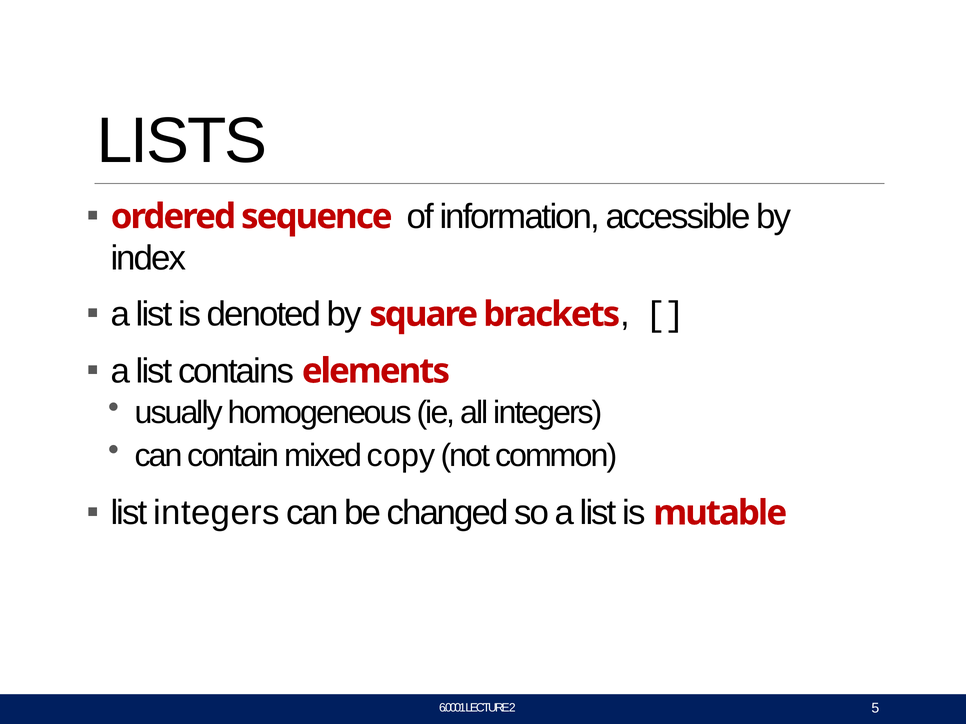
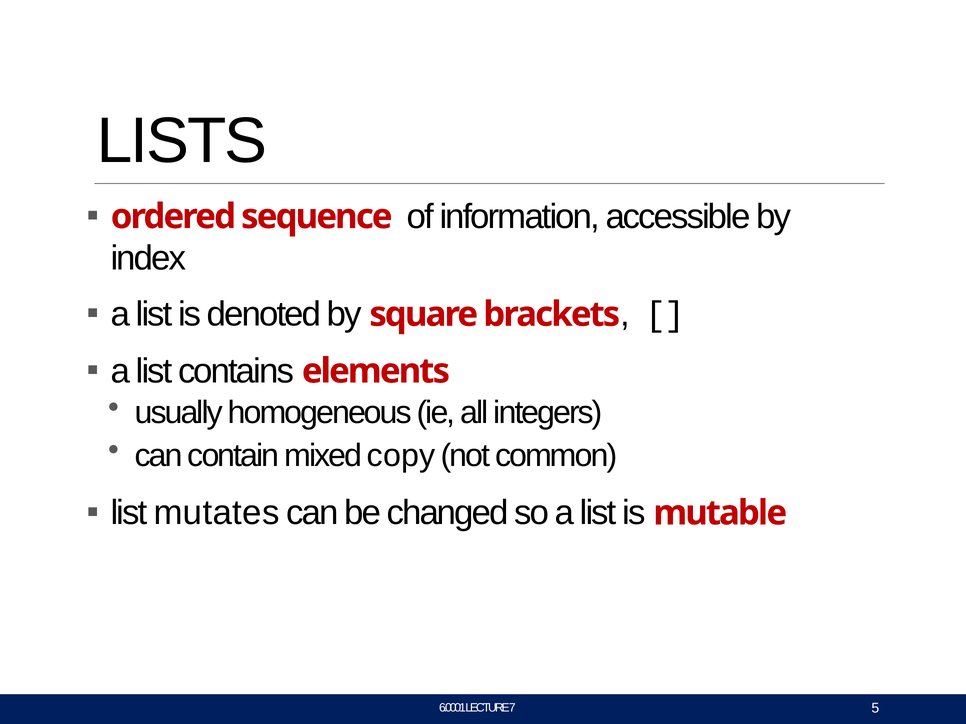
list integers: integers -> mutates (217, 513)
2: 2 -> 7 (512, 708)
